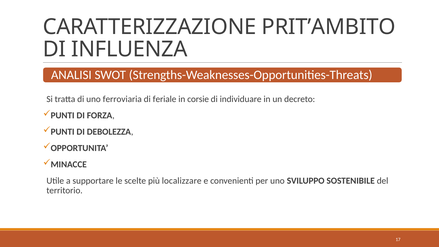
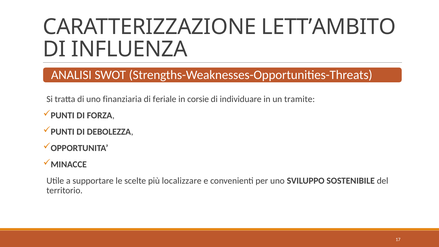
PRIT’AMBITO: PRIT’AMBITO -> LETT’AMBITO (329, 27)
ferroviaria: ferroviaria -> finanziaria (122, 99)
decreto: decreto -> tramite (300, 99)
